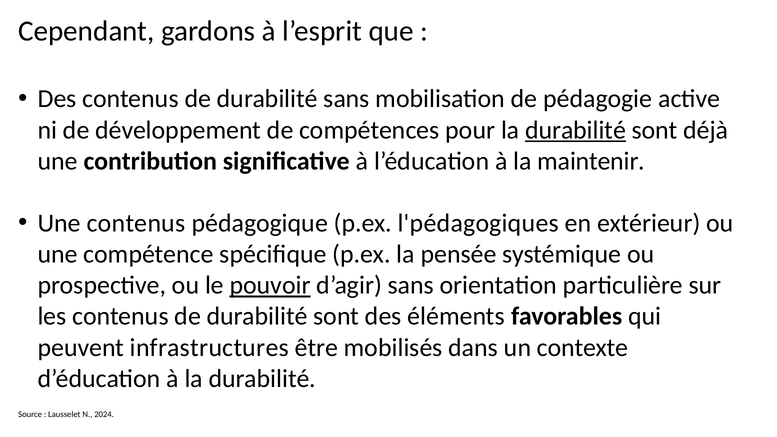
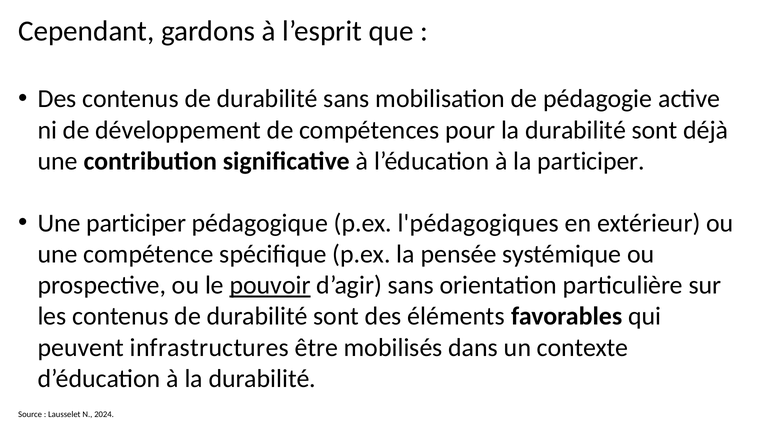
durabilité underline: present -> none (576, 130)
la maintenir: maintenir -> participer (591, 161)
Une contenus: contenus -> participer (136, 223)
